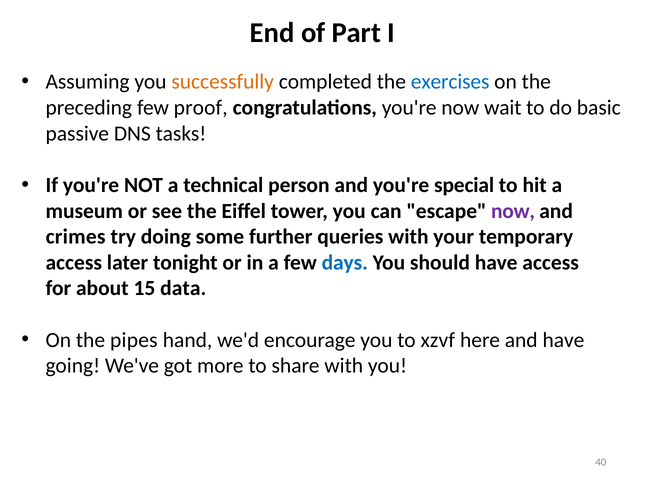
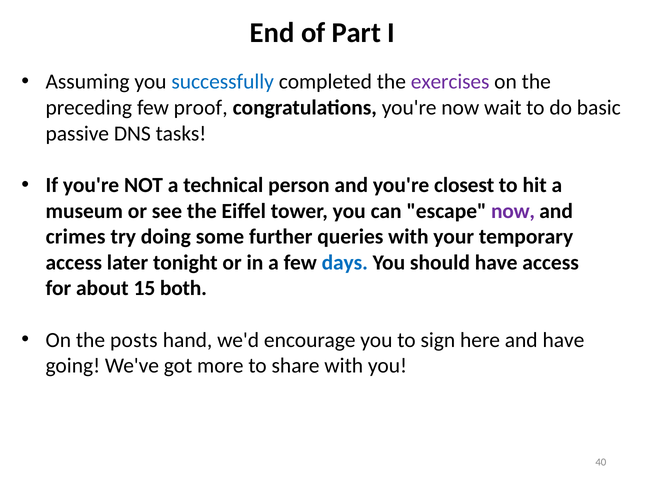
successfully colour: orange -> blue (223, 82)
exercises colour: blue -> purple (450, 82)
special: special -> closest (464, 185)
data: data -> both (183, 288)
pipes: pipes -> posts (134, 340)
xzvf: xzvf -> sign (438, 340)
